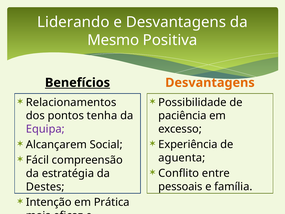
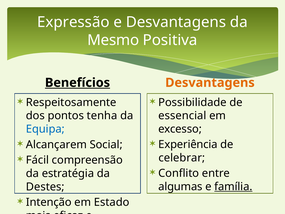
Liderando: Liderando -> Expressão (73, 22)
Relacionamentos: Relacionamentos -> Respeitosamente (71, 102)
paciência: paciência -> essencial (182, 116)
Equipa colour: purple -> blue (45, 129)
aguenta: aguenta -> celebrar (182, 158)
pessoais: pessoais -> algumas (180, 186)
família underline: none -> present (233, 186)
Prática: Prática -> Estado (112, 202)
